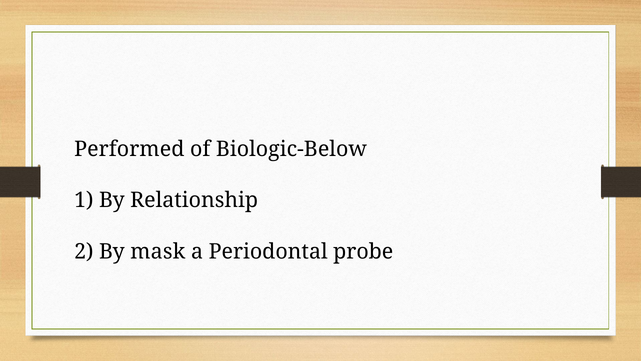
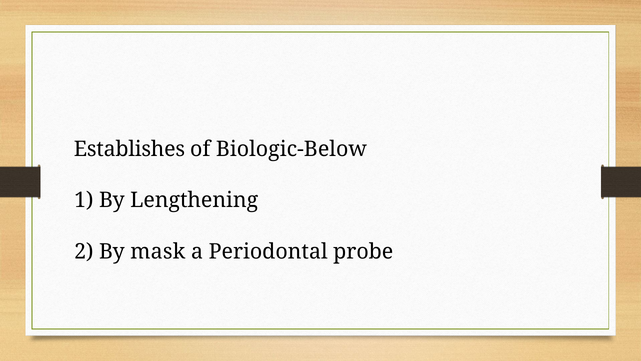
Performed: Performed -> Establishes (129, 149)
Relationship: Relationship -> Lengthening (194, 200)
